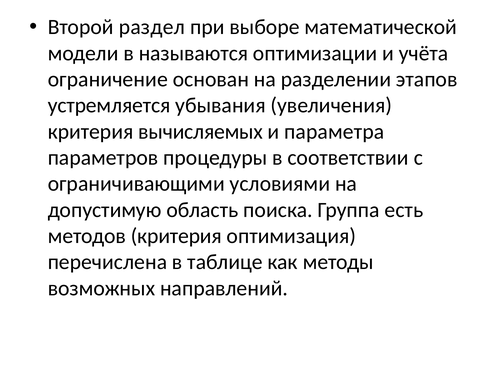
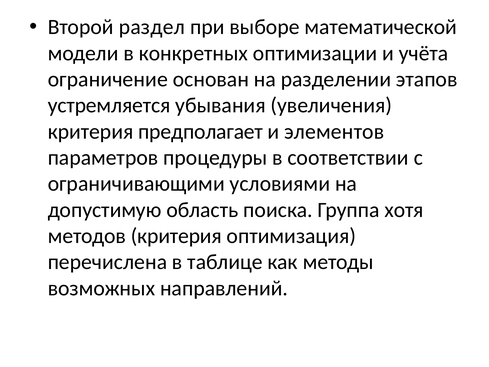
называются: называются -> конкретных (193, 53)
вычисляемых: вычисляемых -> предполагает (201, 131)
параметра: параметра -> элементов (334, 131)
есть: есть -> хотя (404, 210)
